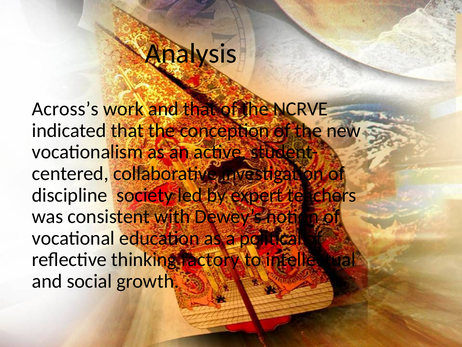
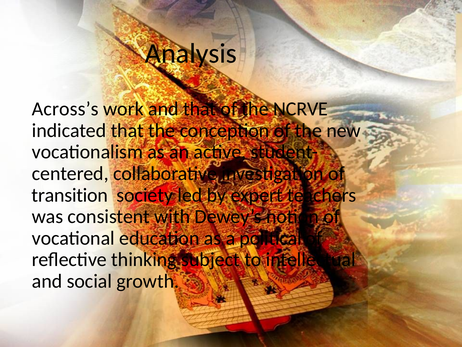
discipline: discipline -> transition (70, 195)
factory: factory -> subject (211, 259)
